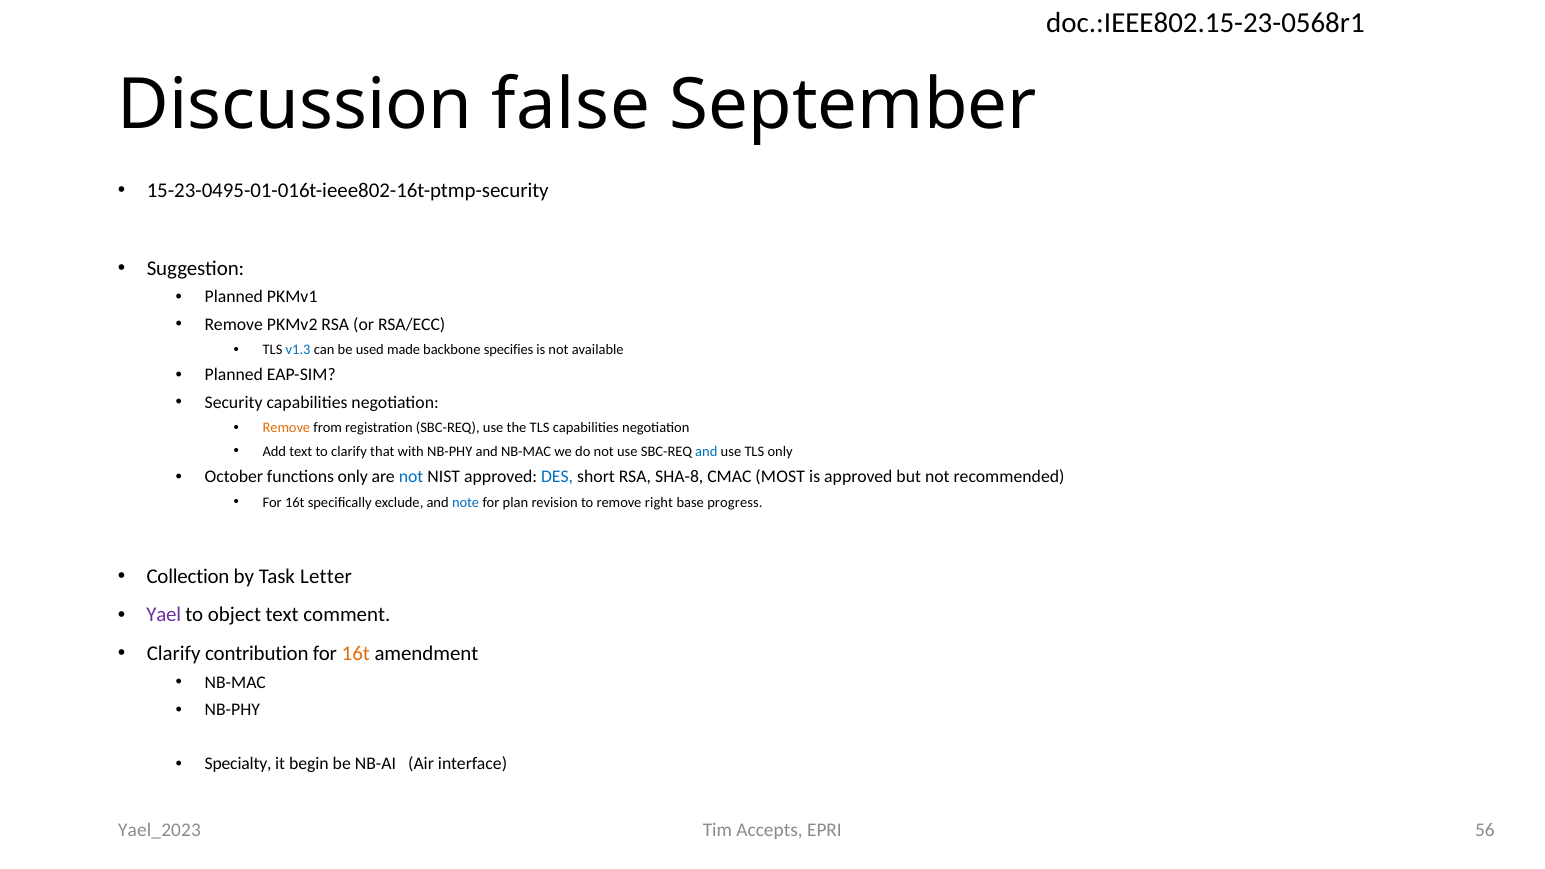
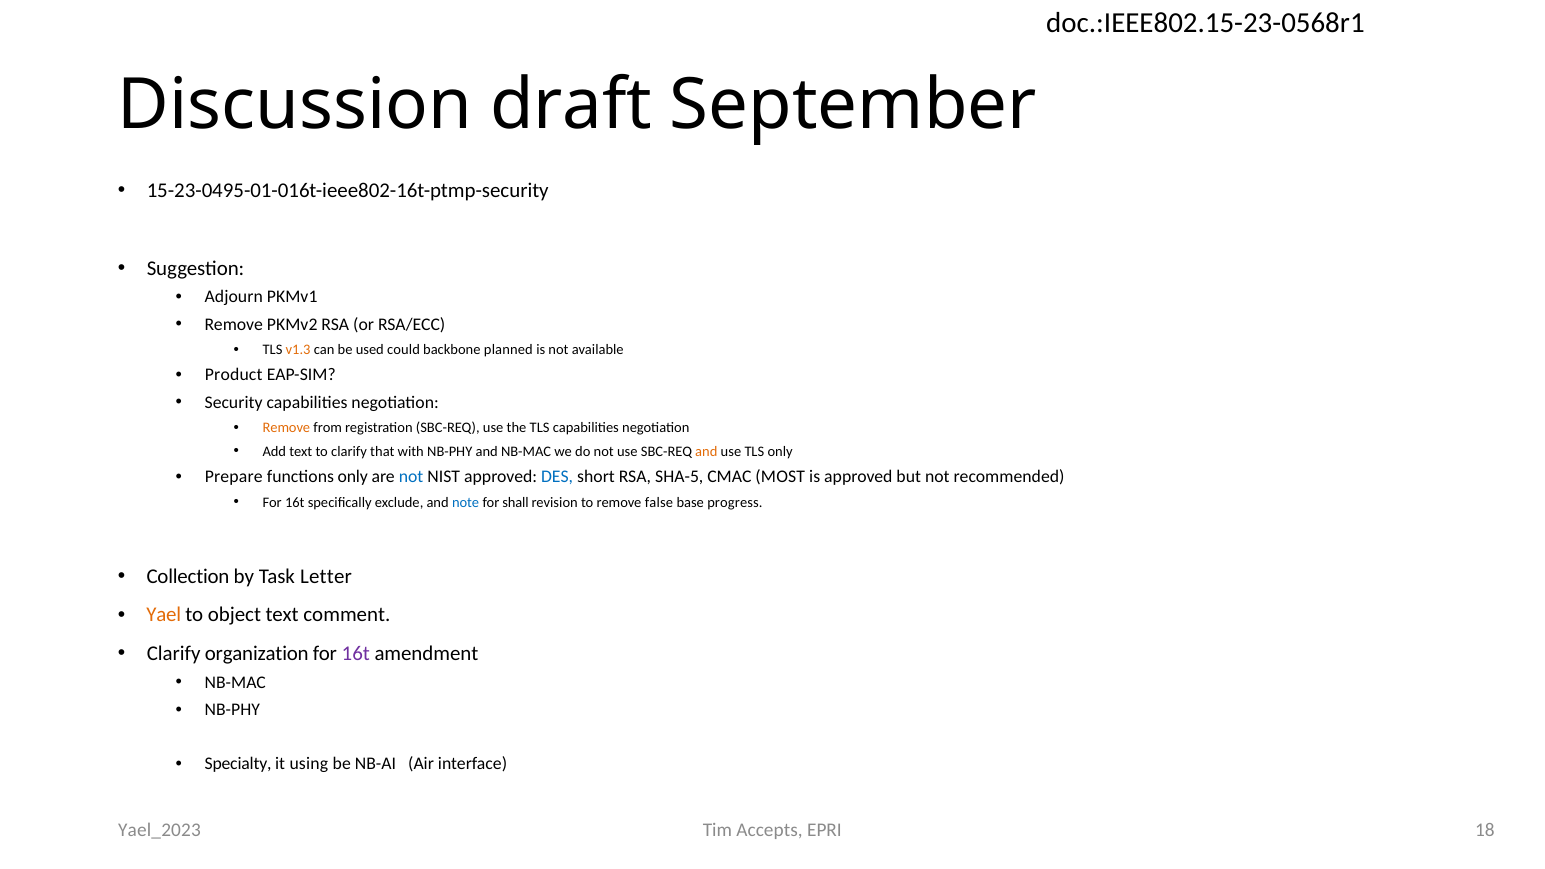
false: false -> draft (571, 105)
Planned: Planned -> Adjourn (234, 297)
v1.3 colour: blue -> orange (298, 350)
made: made -> could (403, 350)
specifies: specifies -> planned (508, 350)
Planned: Planned -> Product (234, 375)
and colour: blue -> orange (706, 451)
October: October -> Prepare (234, 477)
SHA-8: SHA-8 -> SHA-5 (679, 477)
plan: plan -> shall (516, 502)
right: right -> false (659, 502)
Yael colour: purple -> orange (164, 615)
contribution: contribution -> organization (257, 654)
16t colour: orange -> purple (356, 654)
begin: begin -> using (309, 764)
56: 56 -> 18 (1485, 830)
